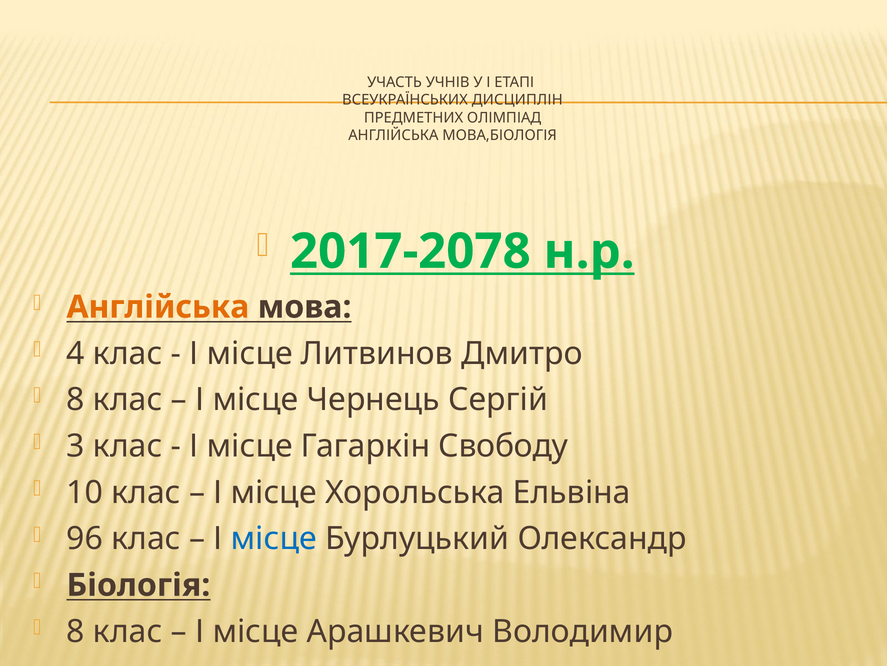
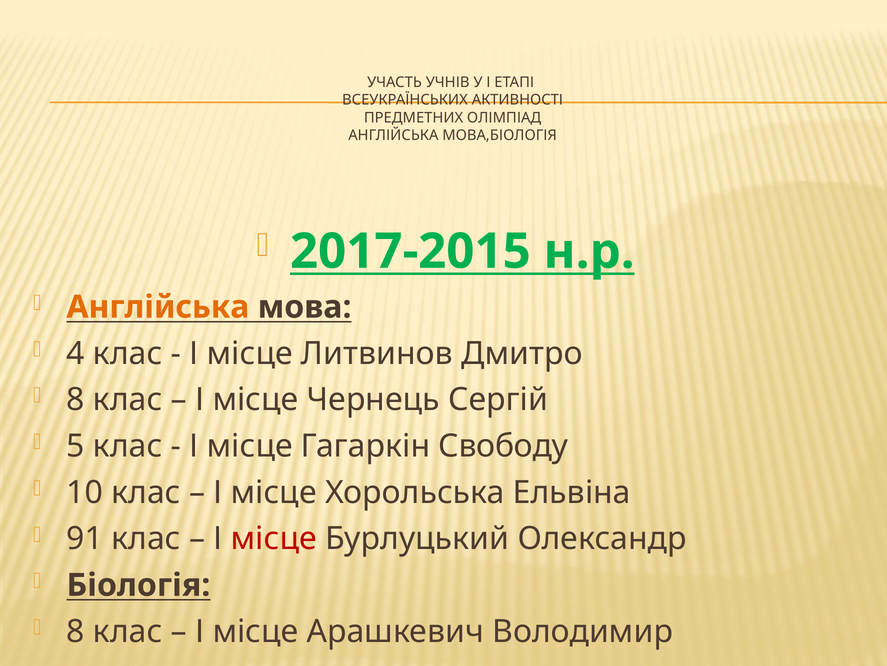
ДИСЦИПЛІН: ДИСЦИПЛІН -> АКТИВНОСТІ (517, 100)
2017-2078: 2017-2078 -> 2017-2015 (410, 251)
3: 3 -> 5 (76, 446)
96: 96 -> 91 (85, 538)
місце colour: blue -> red (274, 538)
